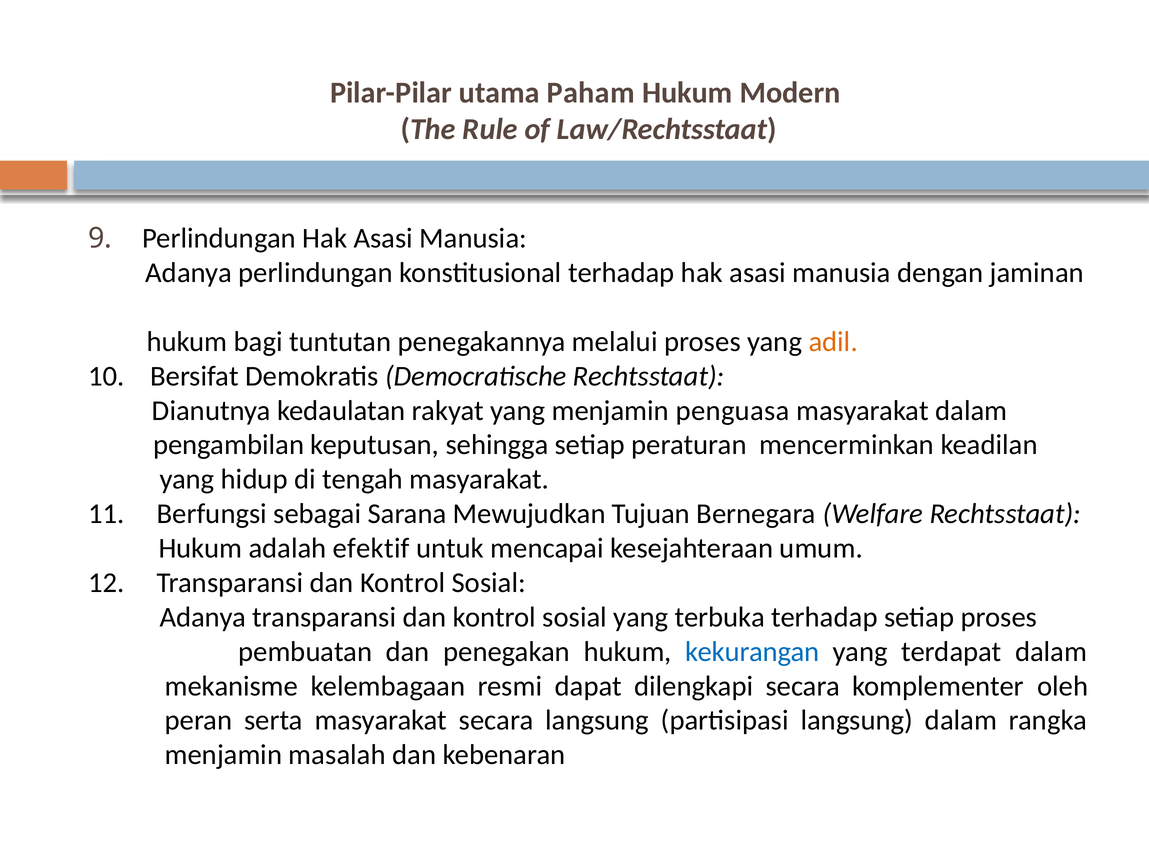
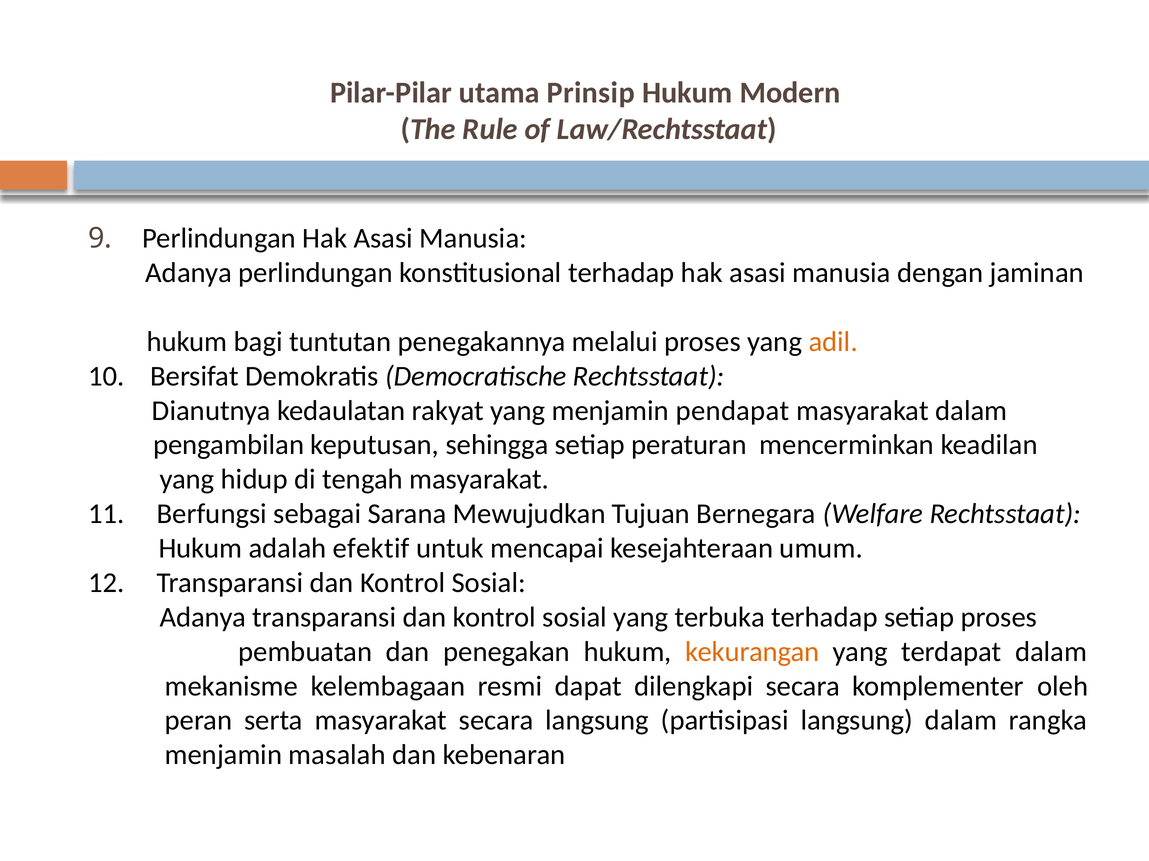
Paham: Paham -> Prinsip (591, 93)
penguasa: penguasa -> pendapat (733, 411)
kekurangan colour: blue -> orange (752, 652)
